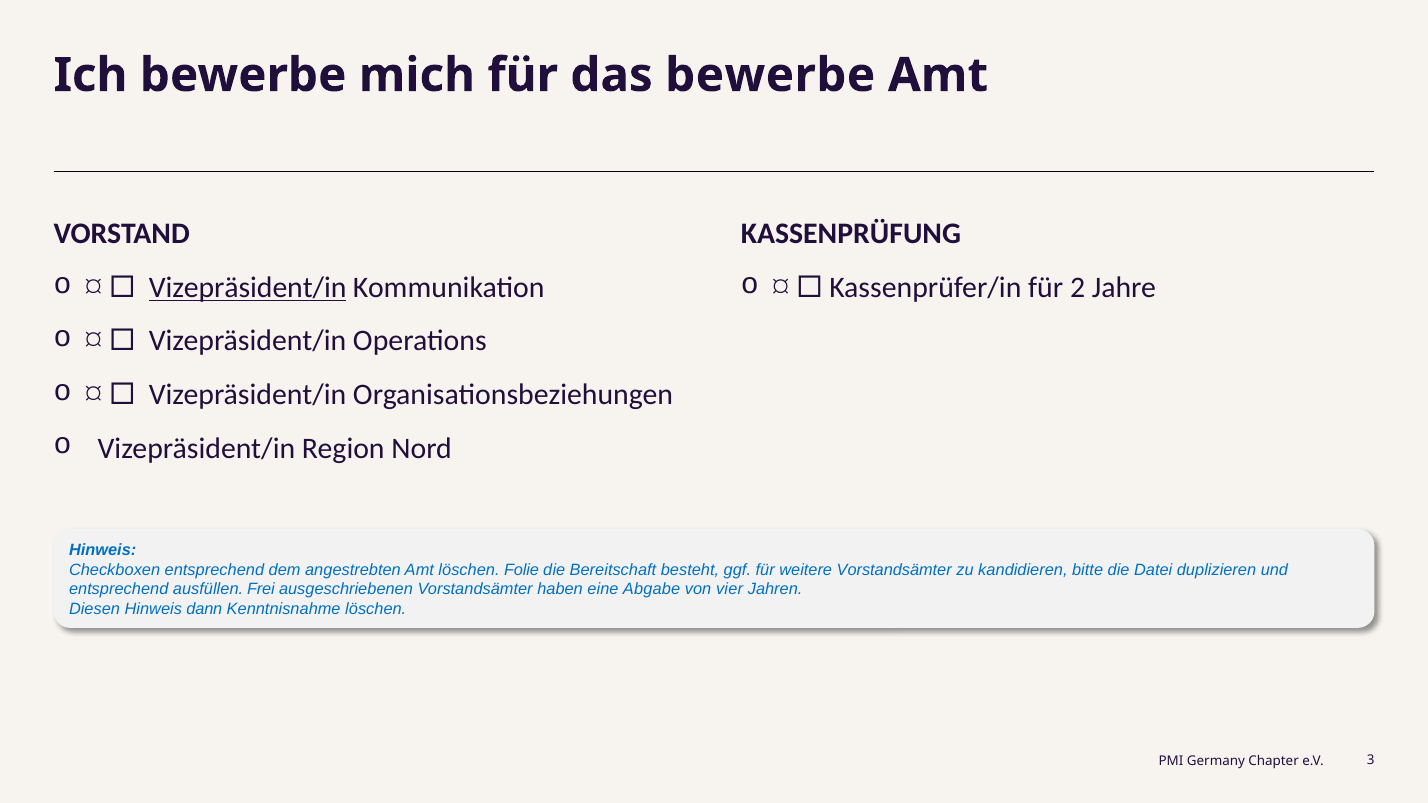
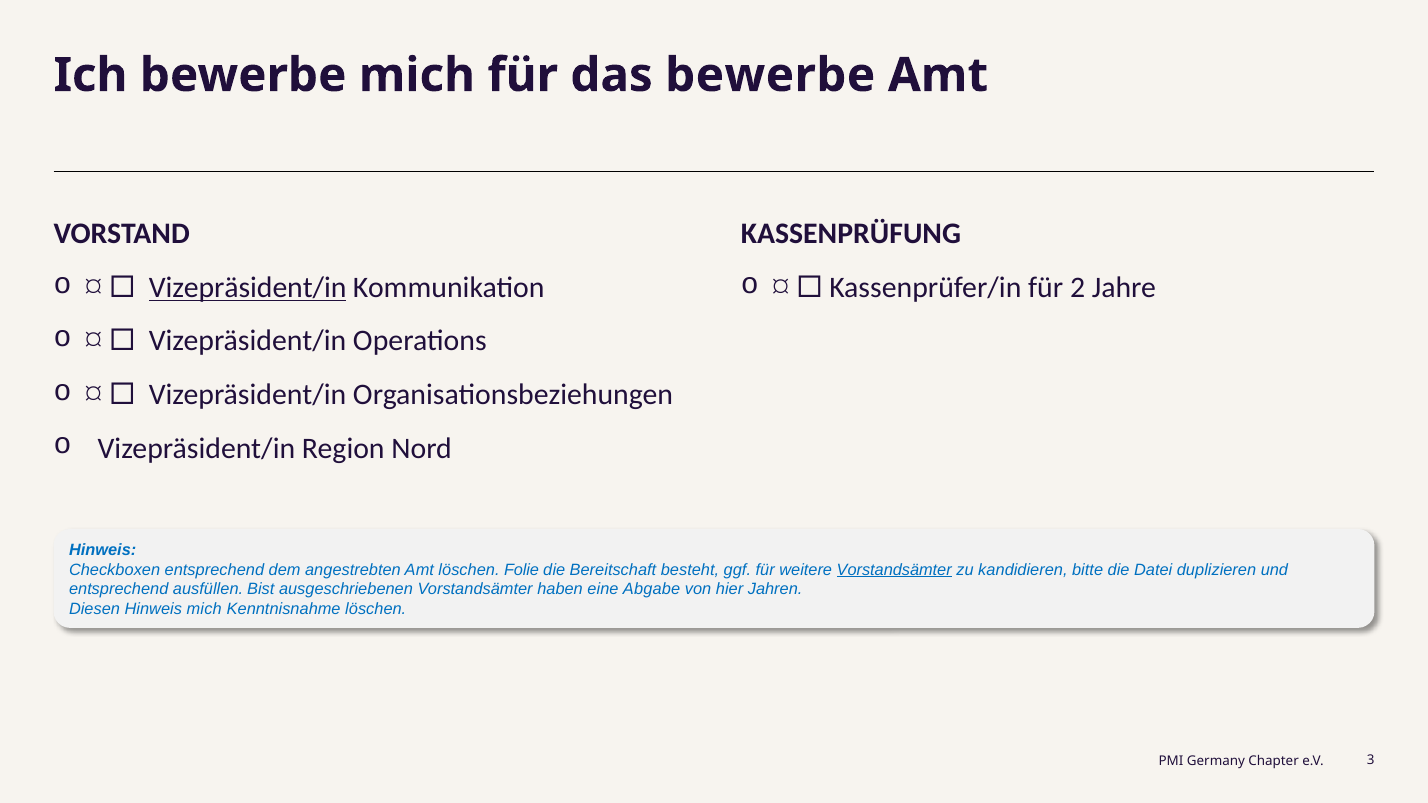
Vorstandsämter underline: none -> present (894, 570)
Frei: Frei -> Bist (261, 590)
vier: vier -> hier (730, 590)
Hinweis dann: dann -> mich (204, 609)
